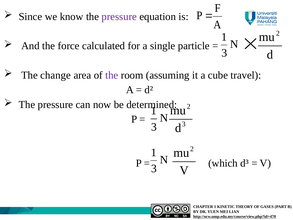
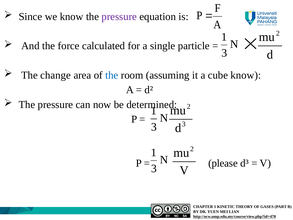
the colour: purple -> blue (112, 75)
cube travel: travel -> know (246, 75)
which: which -> please (223, 163)
